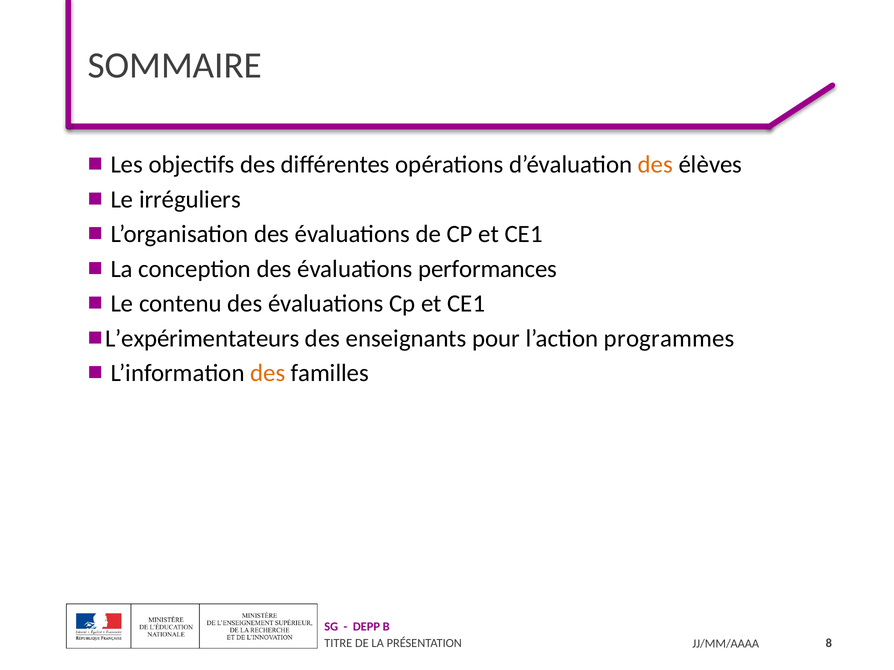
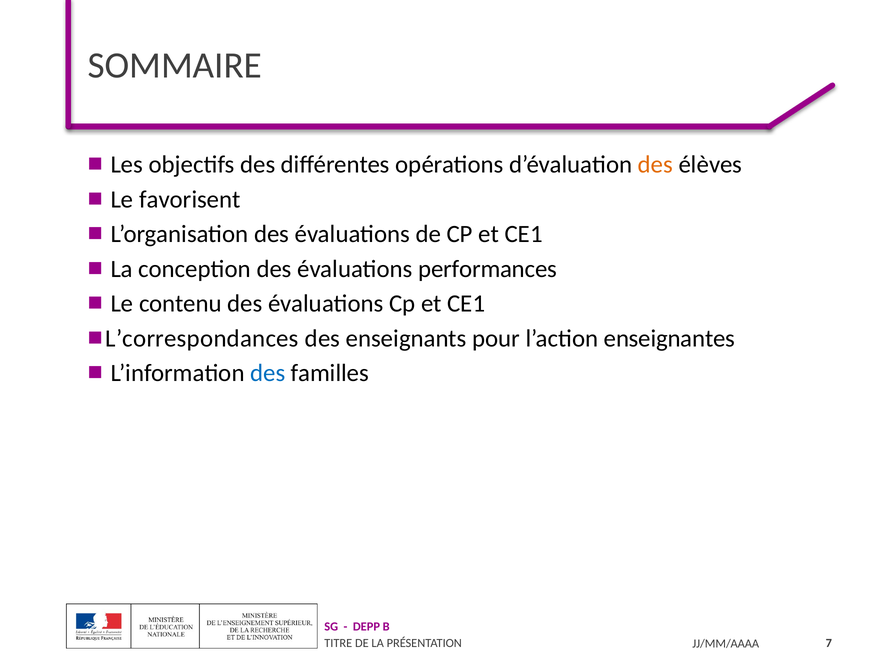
irréguliers: irréguliers -> favorisent (190, 200)
L’expérimentateurs: L’expérimentateurs -> L’correspondances (202, 339)
programmes: programmes -> enseignantes (669, 339)
des colour: orange -> blue (268, 373)
8: 8 -> 7 (829, 643)
